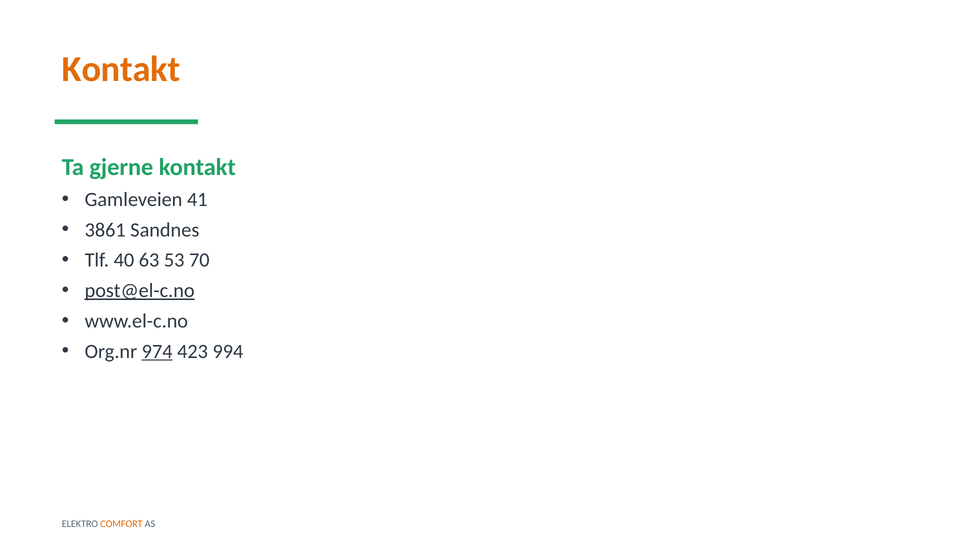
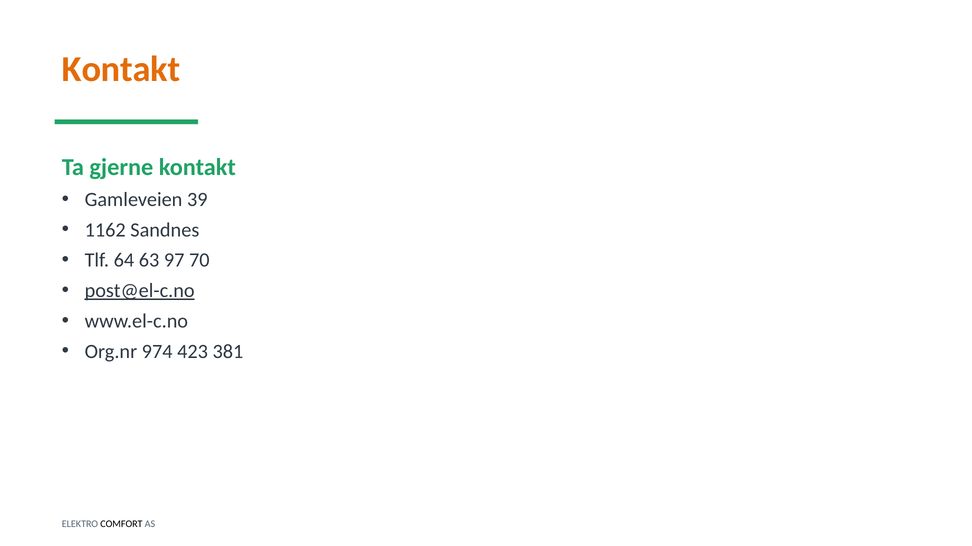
41: 41 -> 39 (197, 200)
3861: 3861 -> 1162 (105, 230)
40: 40 -> 64 (124, 261)
53: 53 -> 97 (174, 261)
974 underline: present -> none (157, 352)
994: 994 -> 381 (228, 352)
COMFORT colour: orange -> black (121, 525)
